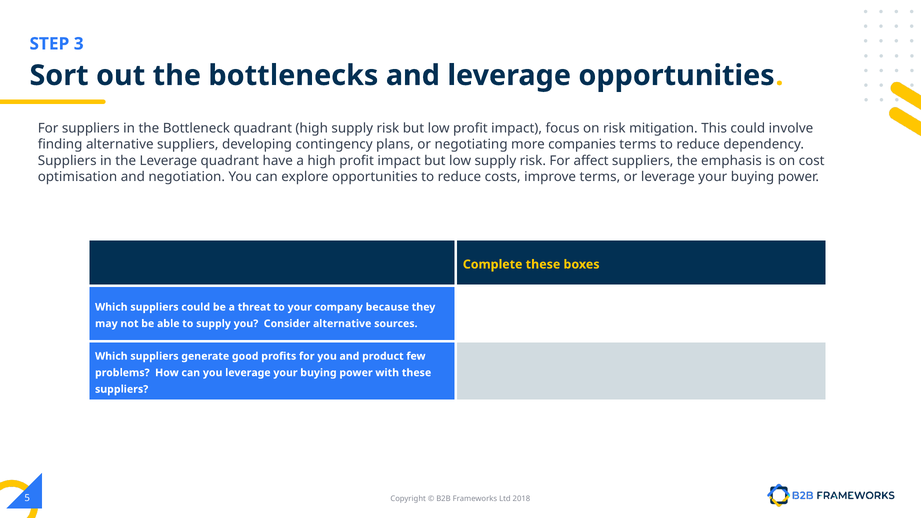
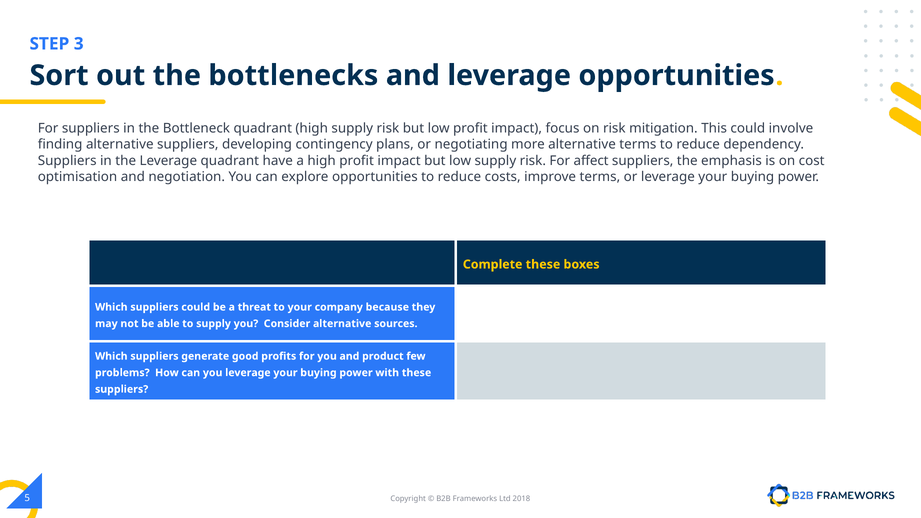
more companies: companies -> alternative (582, 145)
